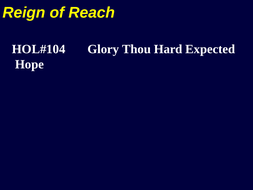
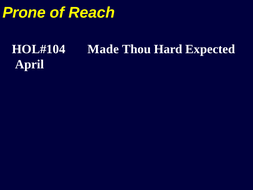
Reign: Reign -> Prone (24, 13)
Glory: Glory -> Made (103, 49)
Hope: Hope -> April (30, 64)
